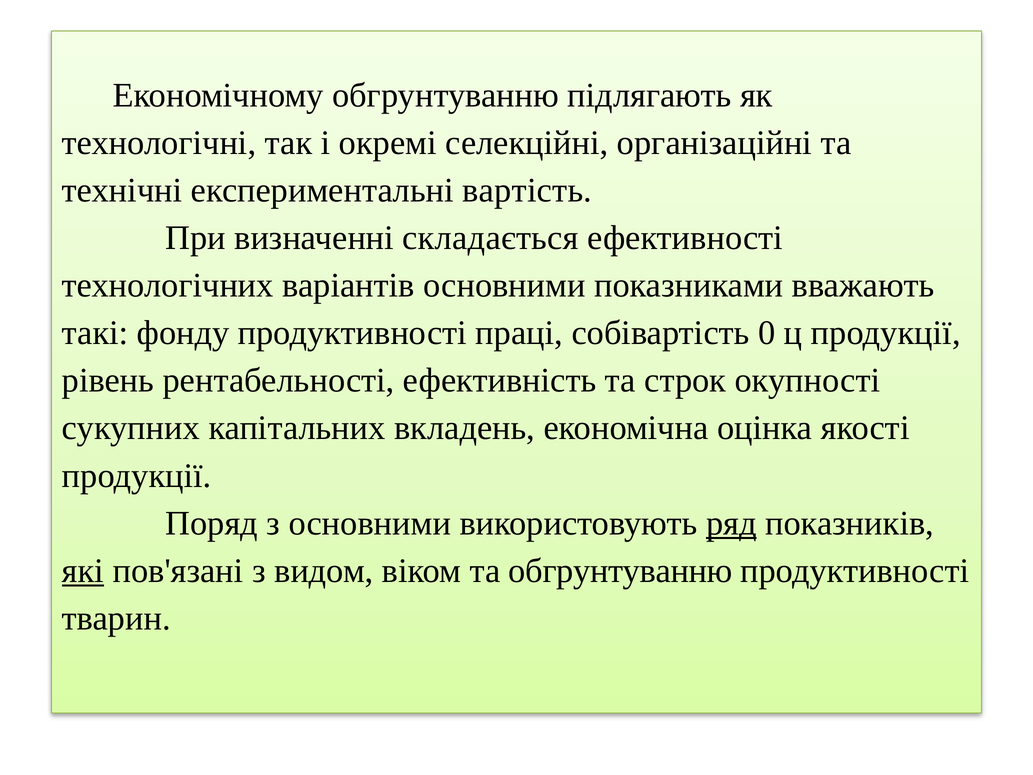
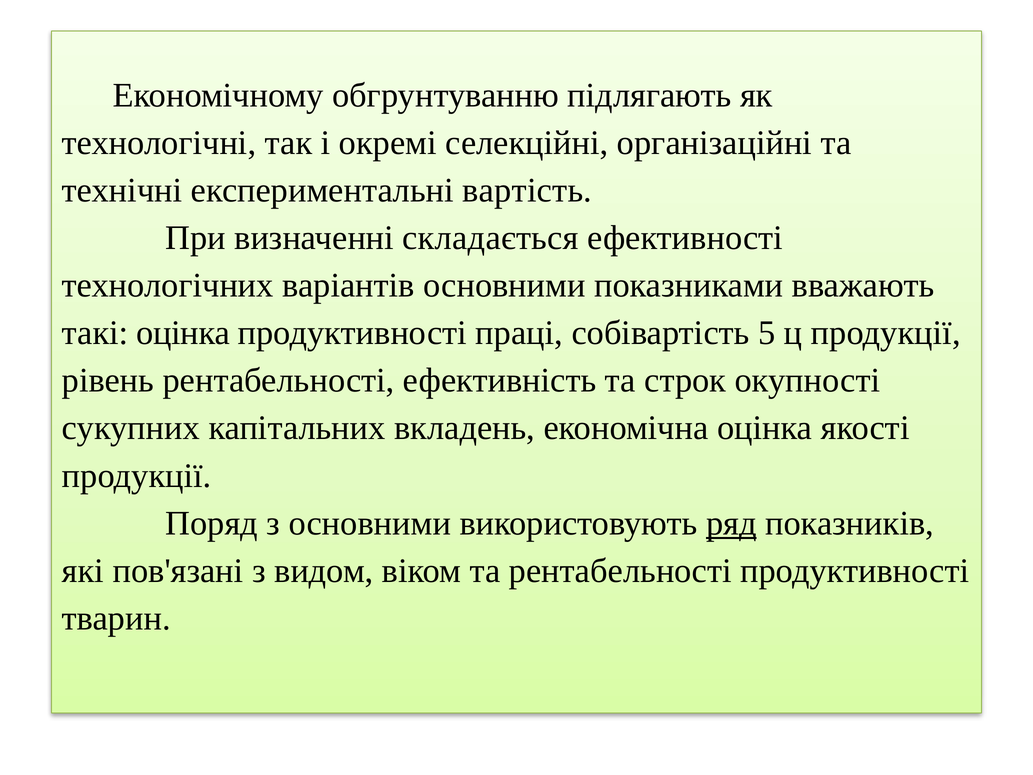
такі фонду: фонду -> оцінка (183, 333)
0: 0 -> 5 (767, 333)
які underline: present -> none (83, 570)
та обгрунтуванню: обгрунтуванню -> рентабельності (620, 570)
